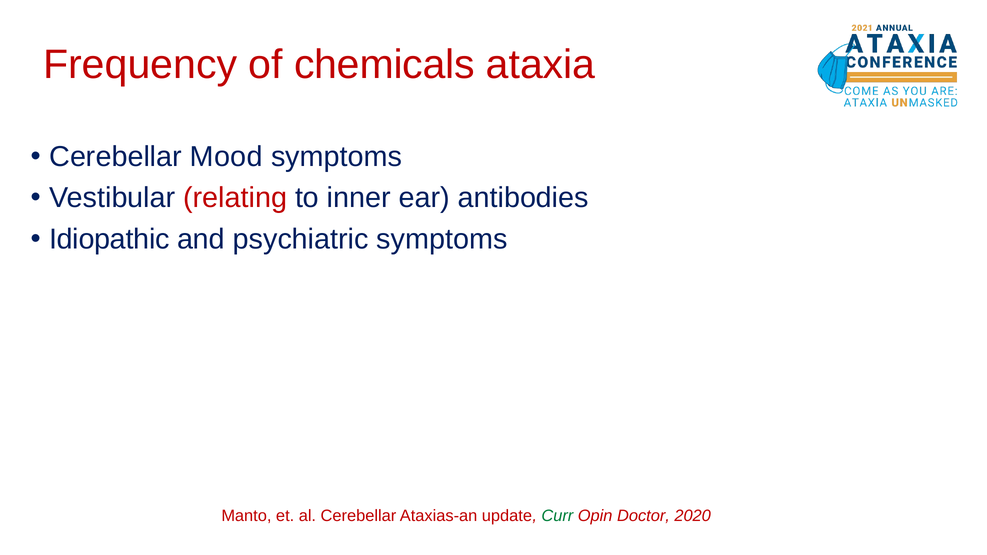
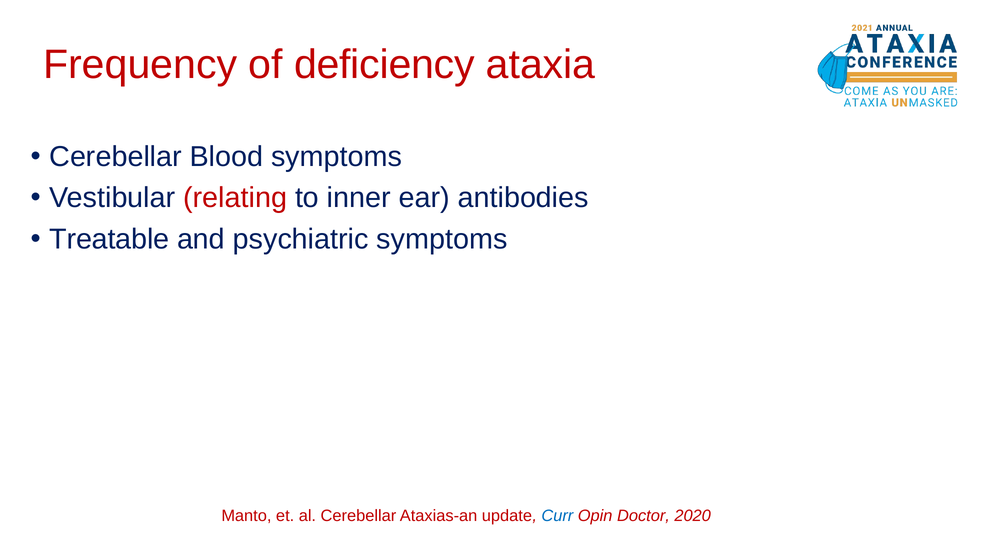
chemicals: chemicals -> deficiency (384, 65)
Mood: Mood -> Blood (226, 157)
Idiopathic: Idiopathic -> Treatable (109, 239)
Curr colour: green -> blue (557, 516)
